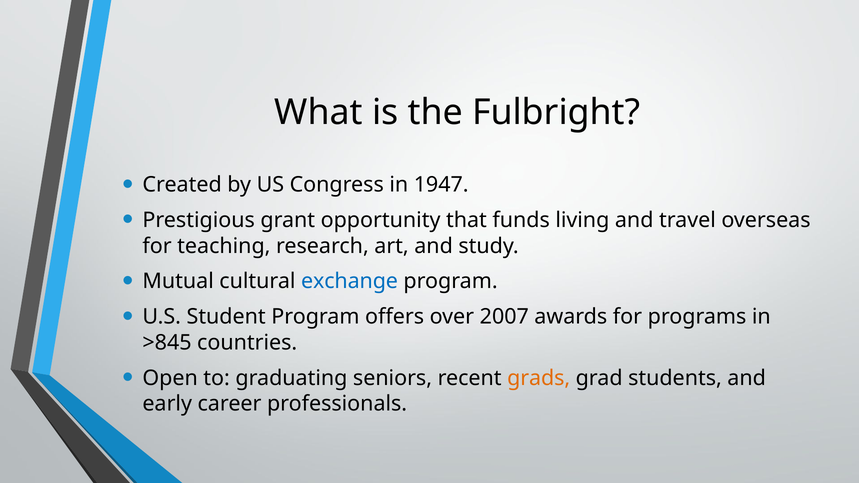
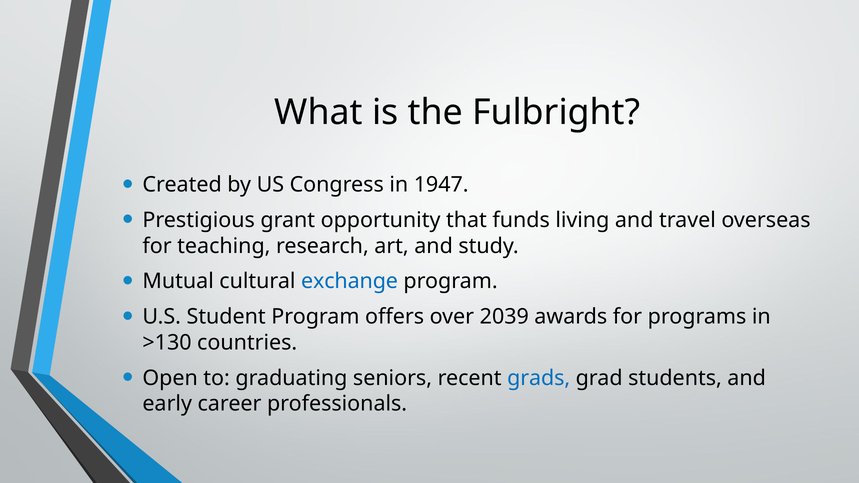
2007: 2007 -> 2039 (504, 317)
>845: >845 -> >130 (167, 343)
grads colour: orange -> blue (539, 378)
